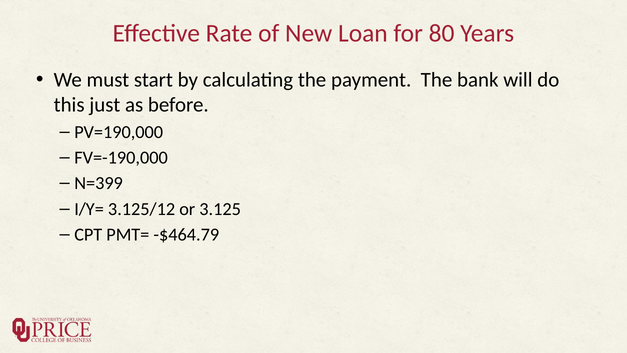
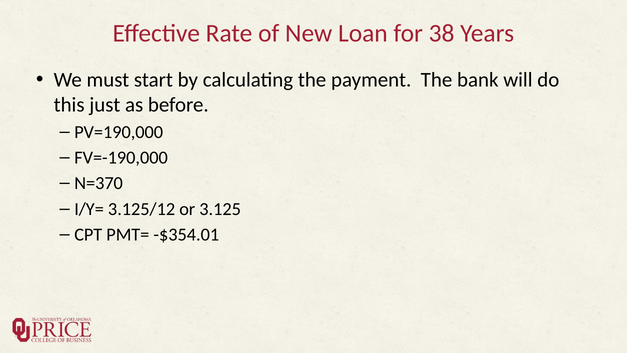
80: 80 -> 38 (442, 34)
N=399: N=399 -> N=370 (99, 183)
-$464.79: -$464.79 -> -$354.01 (186, 234)
